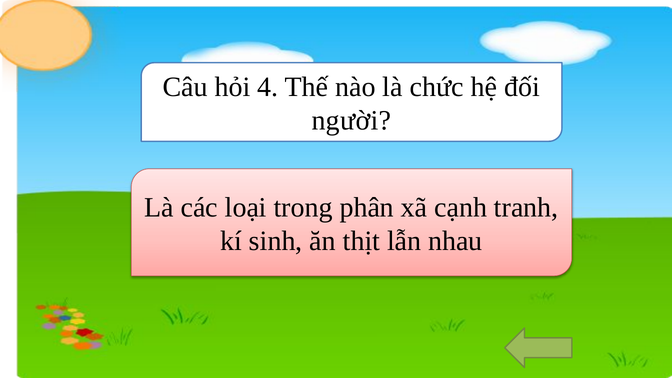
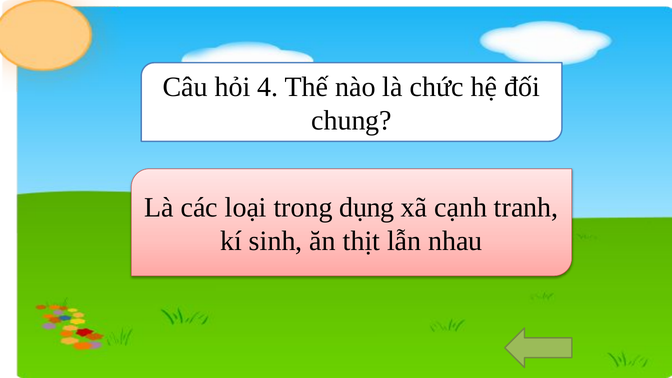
người: người -> chung (352, 121)
phân: phân -> dụng (367, 208)
